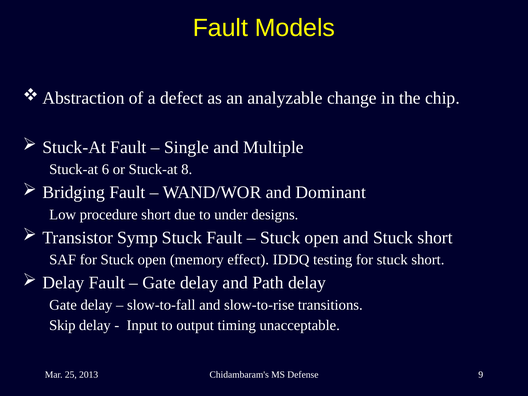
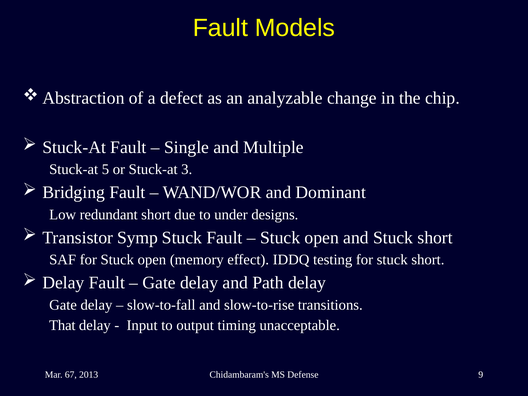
6: 6 -> 5 (105, 169)
8: 8 -> 3 (187, 169)
procedure: procedure -> redundant (109, 215)
Skip: Skip -> That (62, 325)
25: 25 -> 67 (71, 375)
